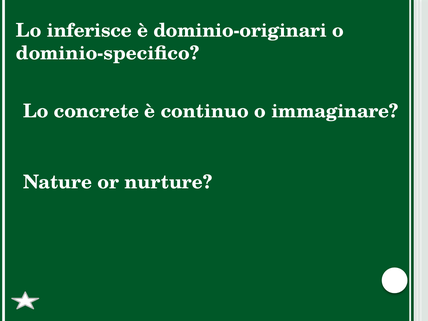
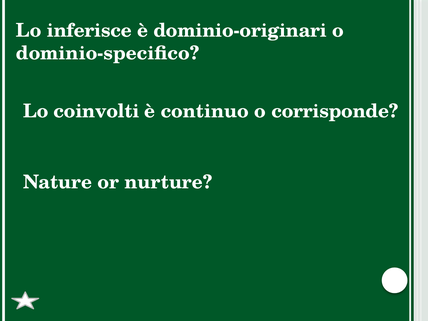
concrete: concrete -> coinvolti (96, 111)
immaginare: immaginare -> corrisponde (335, 111)
